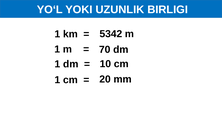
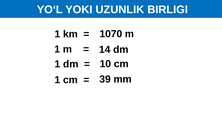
5342: 5342 -> 1070 (111, 34)
70: 70 -> 14 (105, 50)
20: 20 -> 39 (105, 79)
